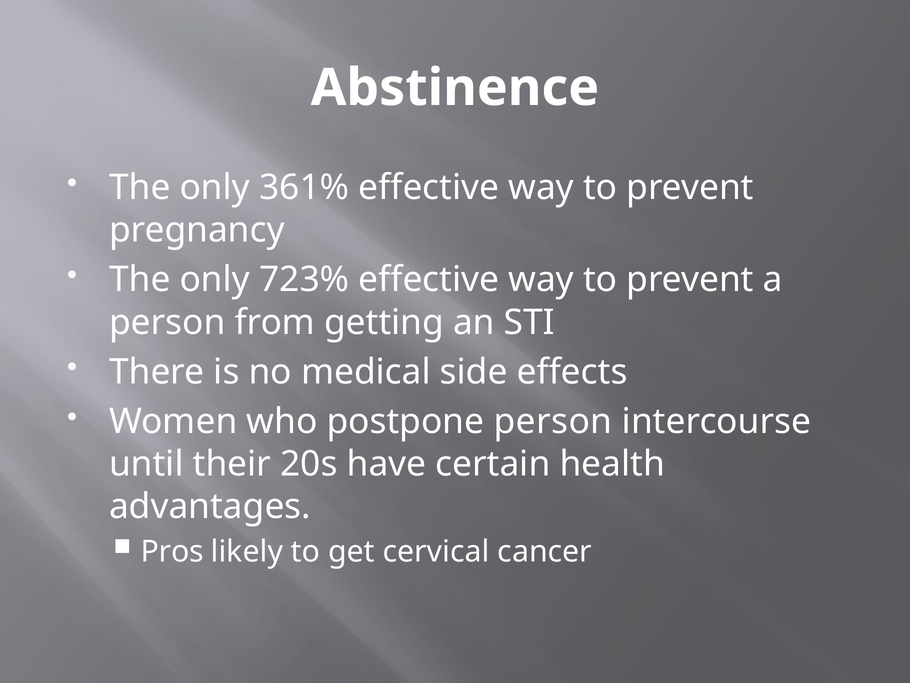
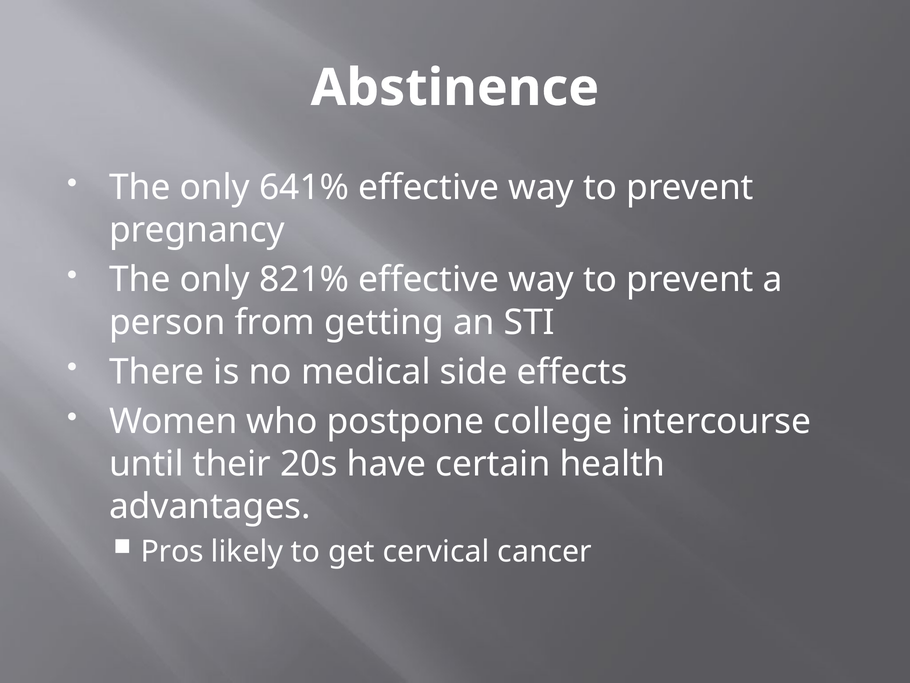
361%: 361% -> 641% (304, 188)
723%: 723% -> 821% (304, 280)
postpone person: person -> college (553, 421)
